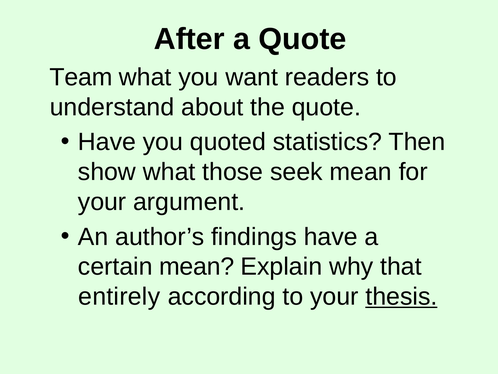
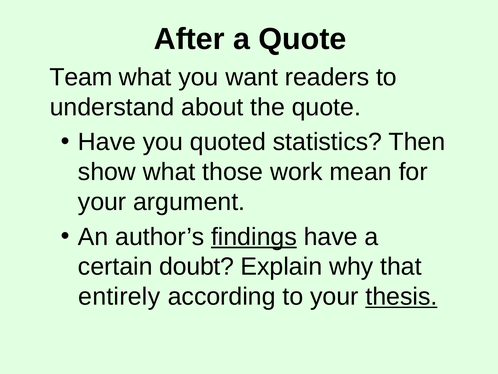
seek: seek -> work (296, 172)
findings underline: none -> present (254, 237)
certain mean: mean -> doubt (197, 266)
